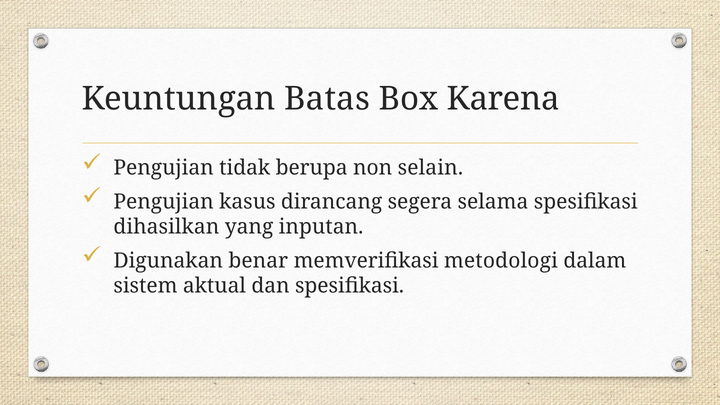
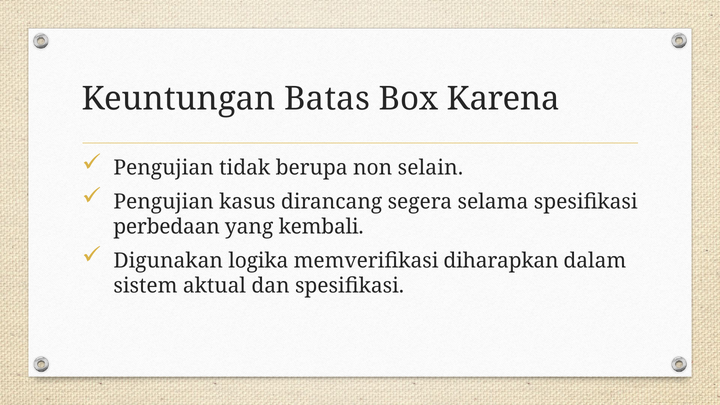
dihasilkan: dihasilkan -> perbedaan (167, 227)
inputan: inputan -> kembali (321, 227)
benar: benar -> logika (258, 261)
metodologi: metodologi -> diharapkan (501, 261)
